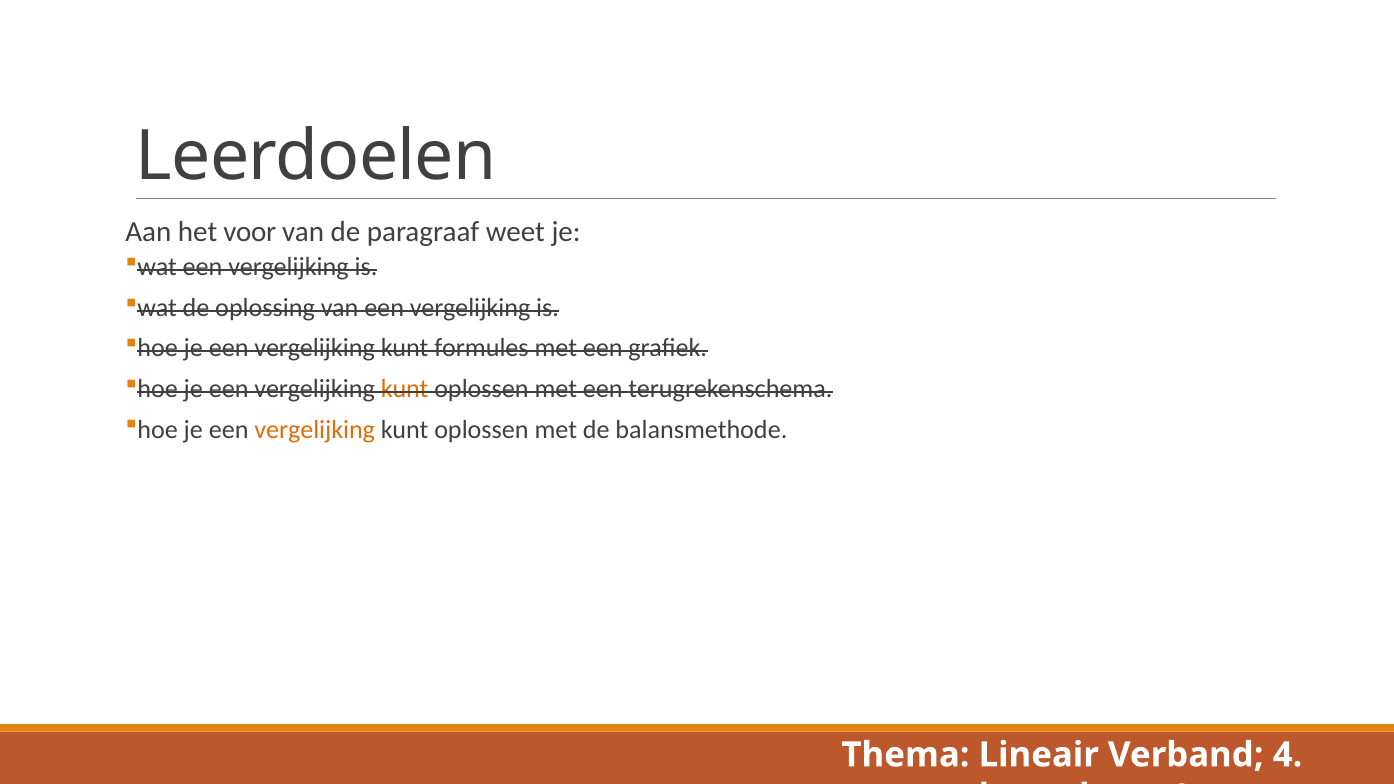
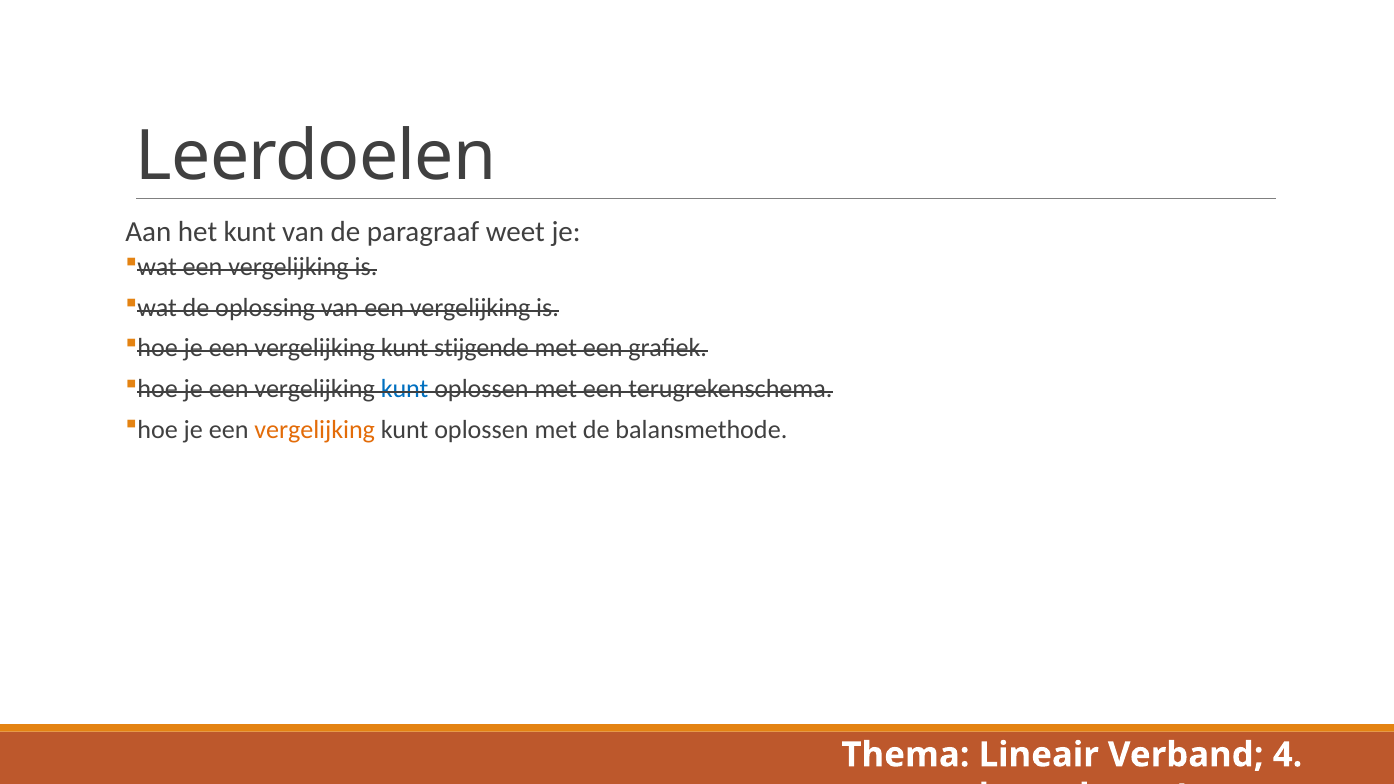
het voor: voor -> kunt (250, 232)
formules: formules -> stijgende (482, 348)
kunt colour: orange -> blue (405, 389)
